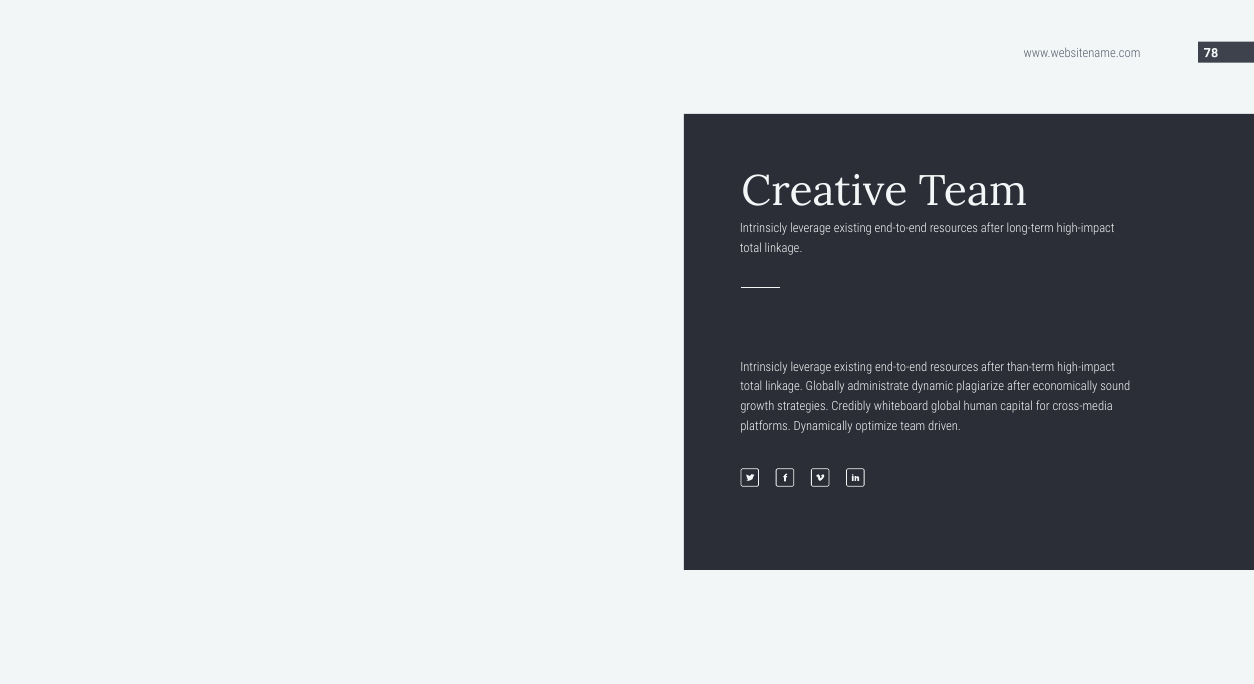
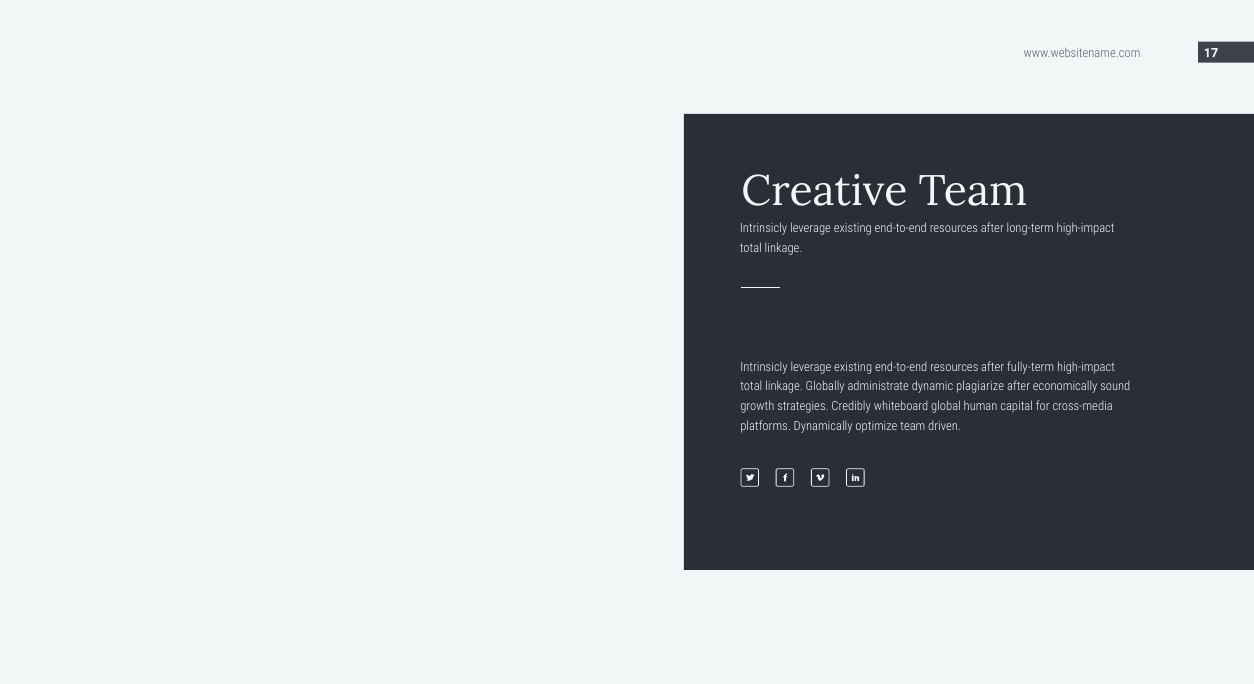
78: 78 -> 17 (1211, 53)
than-term: than-term -> fully-term (1031, 367)
